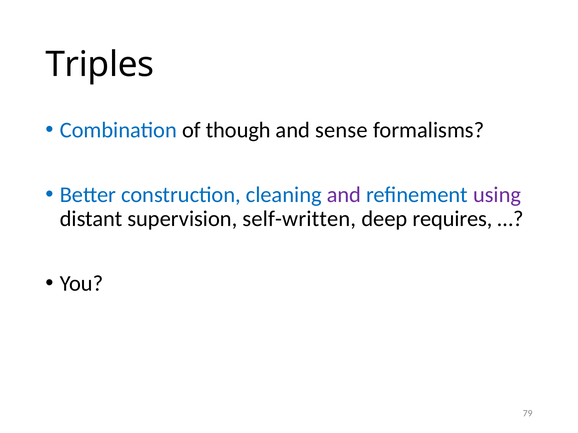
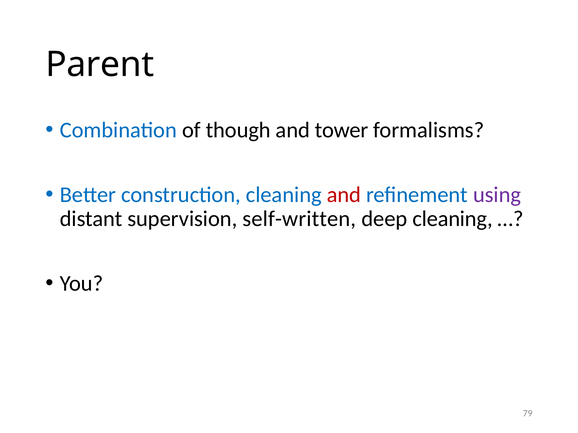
Triples: Triples -> Parent (100, 65)
sense: sense -> tower (342, 130)
and colour: purple -> red (344, 195)
deep requires: requires -> cleaning (453, 219)
